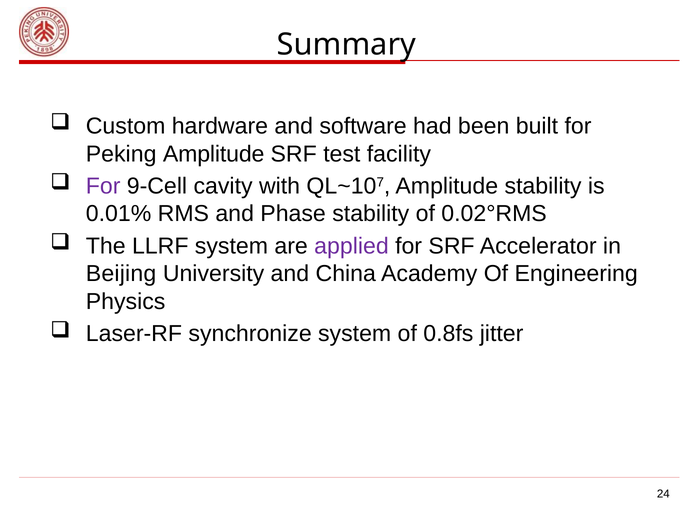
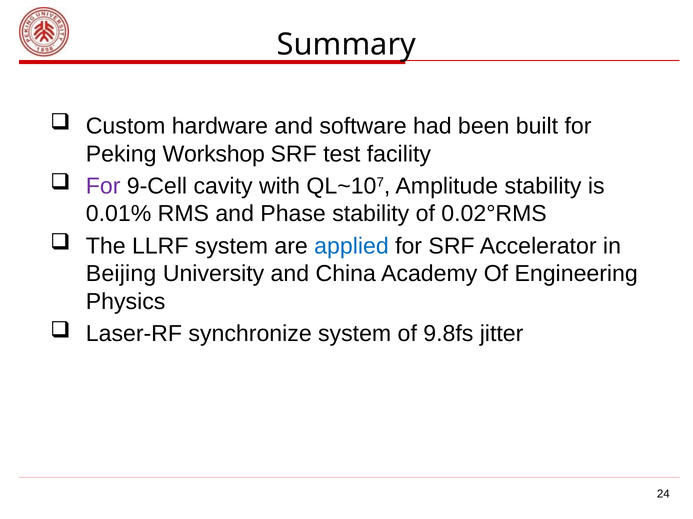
Peking Amplitude: Amplitude -> Workshop (214, 154)
applied colour: purple -> blue (351, 246)
0.8fs: 0.8fs -> 9.8fs (448, 334)
